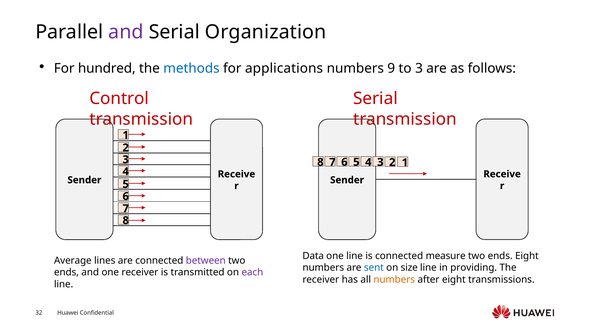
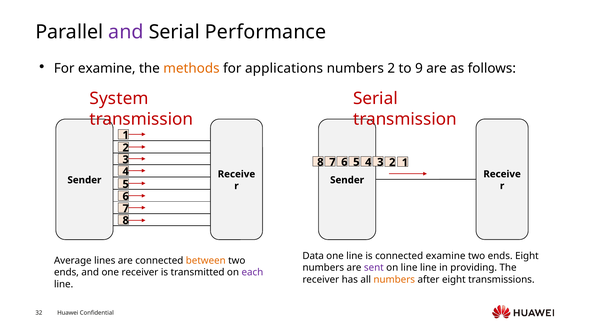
Organization: Organization -> Performance (266, 32)
For hundred: hundred -> examine (107, 68)
methods colour: blue -> orange (191, 68)
numbers 9: 9 -> 2 (391, 68)
to 3: 3 -> 9 (419, 68)
Control: Control -> System (119, 99)
connected measure: measure -> examine (446, 256)
between colour: purple -> orange (206, 261)
sent colour: blue -> purple (374, 268)
on size: size -> line (409, 268)
